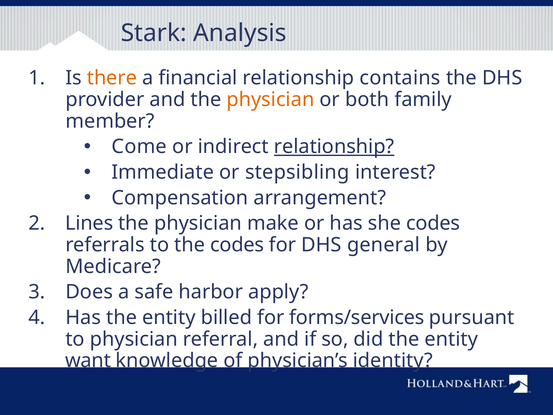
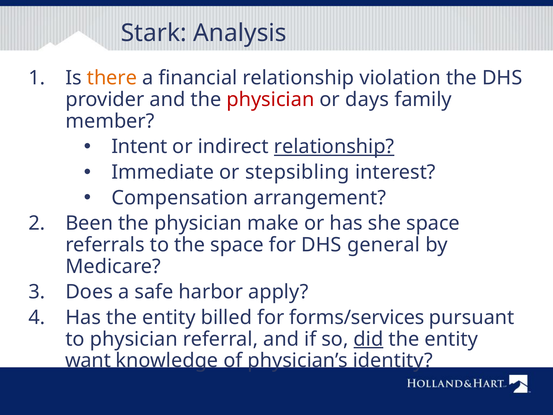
contains: contains -> violation (400, 78)
physician colour: orange -> red (270, 99)
both: both -> days (367, 99)
Come: Come -> Intent (139, 147)
Lines: Lines -> Been (89, 223)
she codes: codes -> space (433, 223)
the codes: codes -> space (237, 245)
did underline: none -> present (369, 339)
